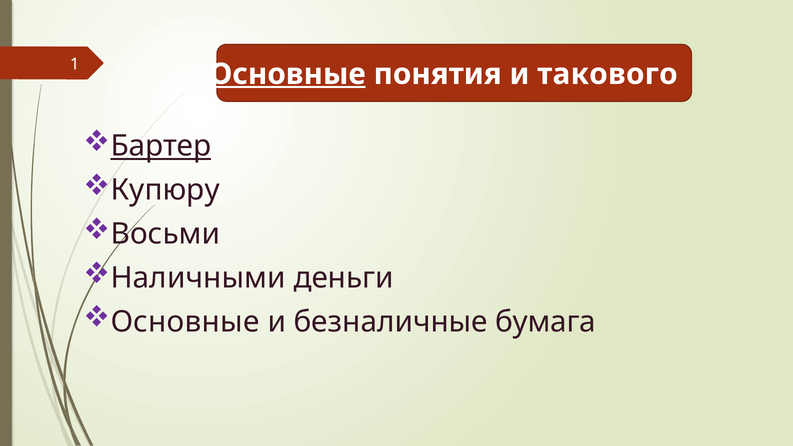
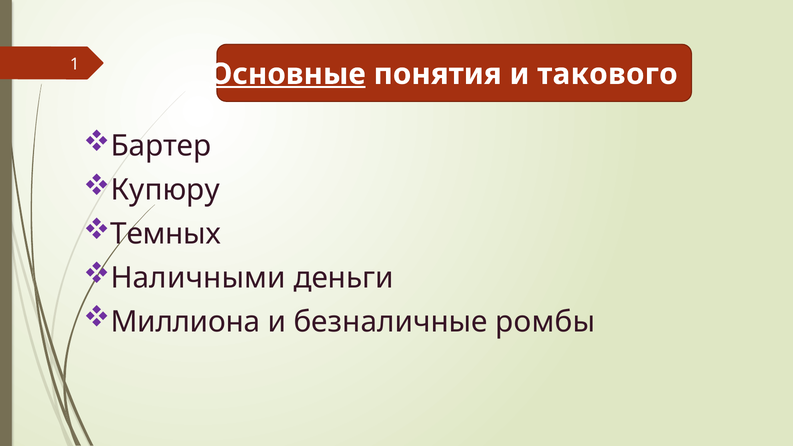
Бартер underline: present -> none (161, 146)
Восьми: Восьми -> Темных (166, 234)
Основные: Основные -> Миллиона (185, 322)
бумага: бумага -> ромбы (545, 322)
